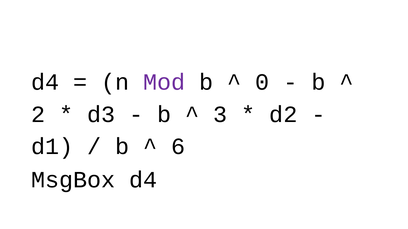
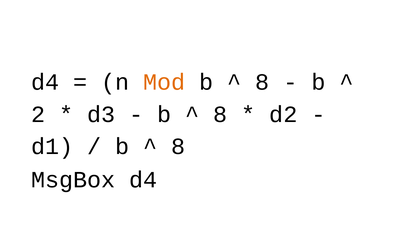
Mod colour: purple -> orange (164, 82)
0: 0 -> 8 (262, 82)
3: 3 -> 8 (220, 115)
6: 6 -> 8 (178, 147)
